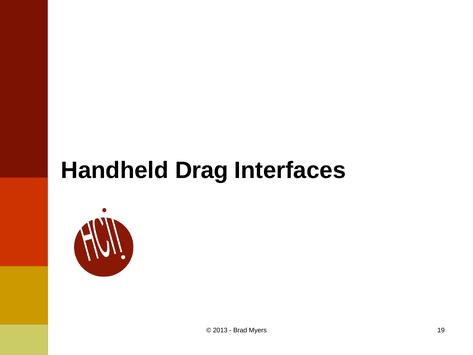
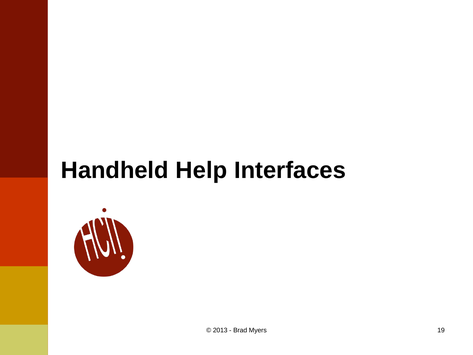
Drag: Drag -> Help (201, 170)
